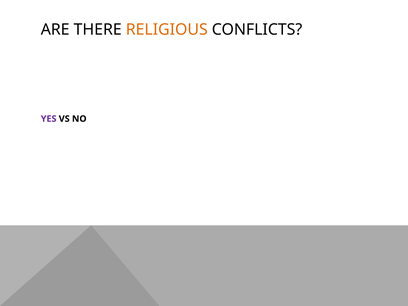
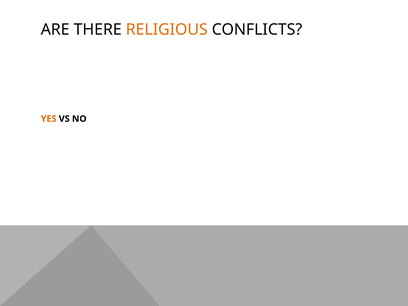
YES colour: purple -> orange (49, 119)
